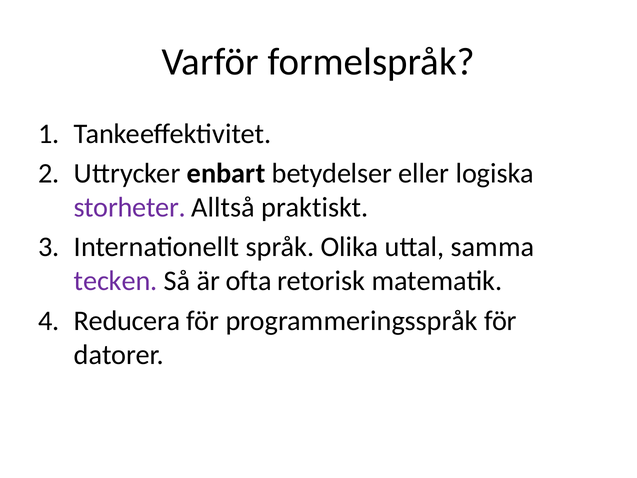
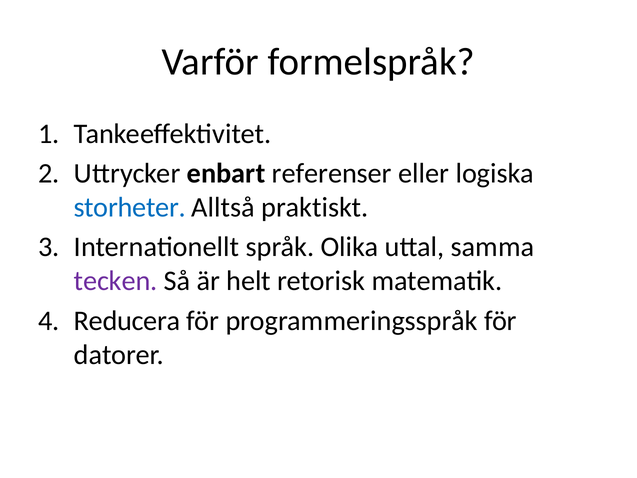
betydelser: betydelser -> referenser (332, 173)
storheter colour: purple -> blue (130, 207)
ofta: ofta -> helt (249, 281)
